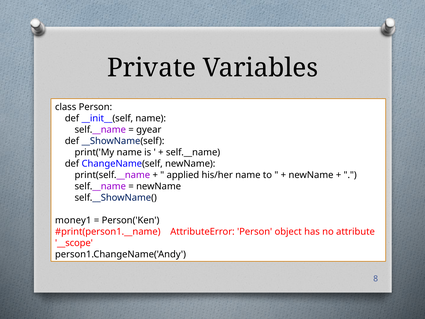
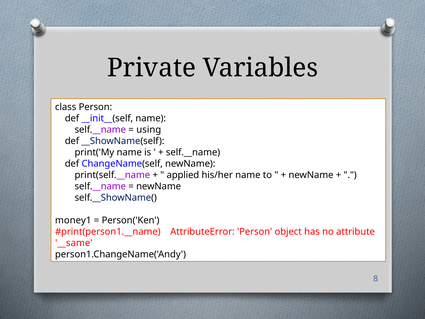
gyear: gyear -> using (149, 130)
__scope: __scope -> __same (74, 243)
